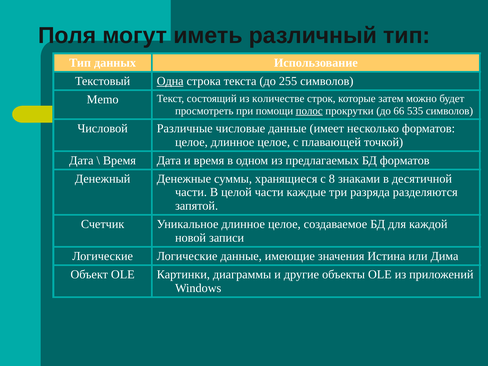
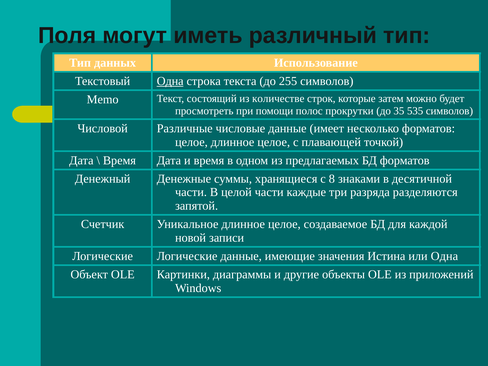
полос underline: present -> none (309, 111)
66: 66 -> 35 (399, 111)
или Дима: Дима -> Одна (444, 256)
